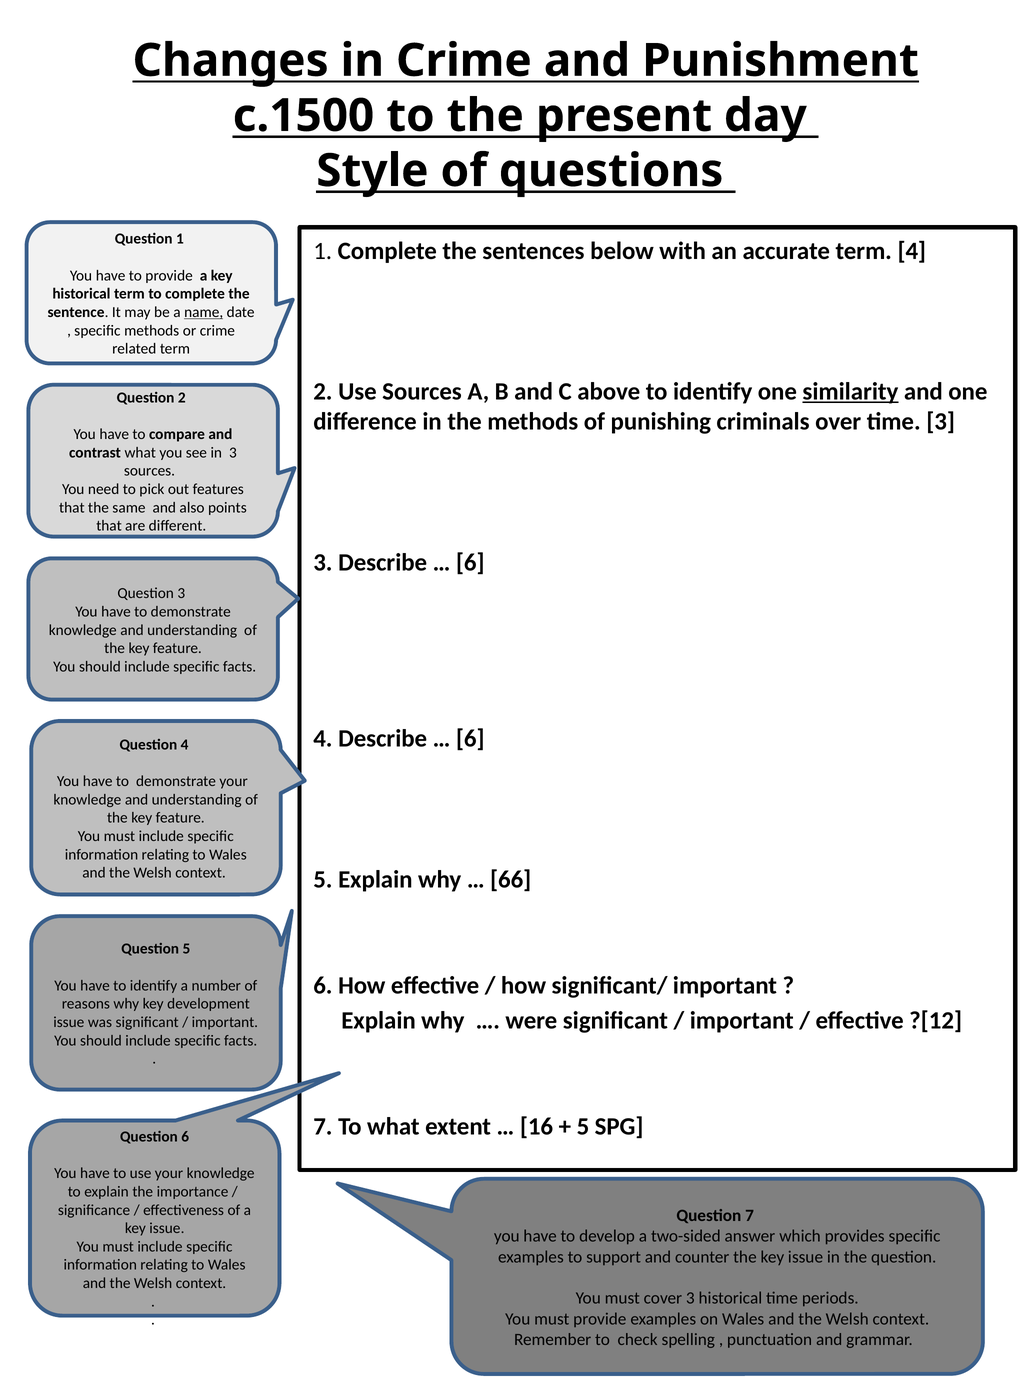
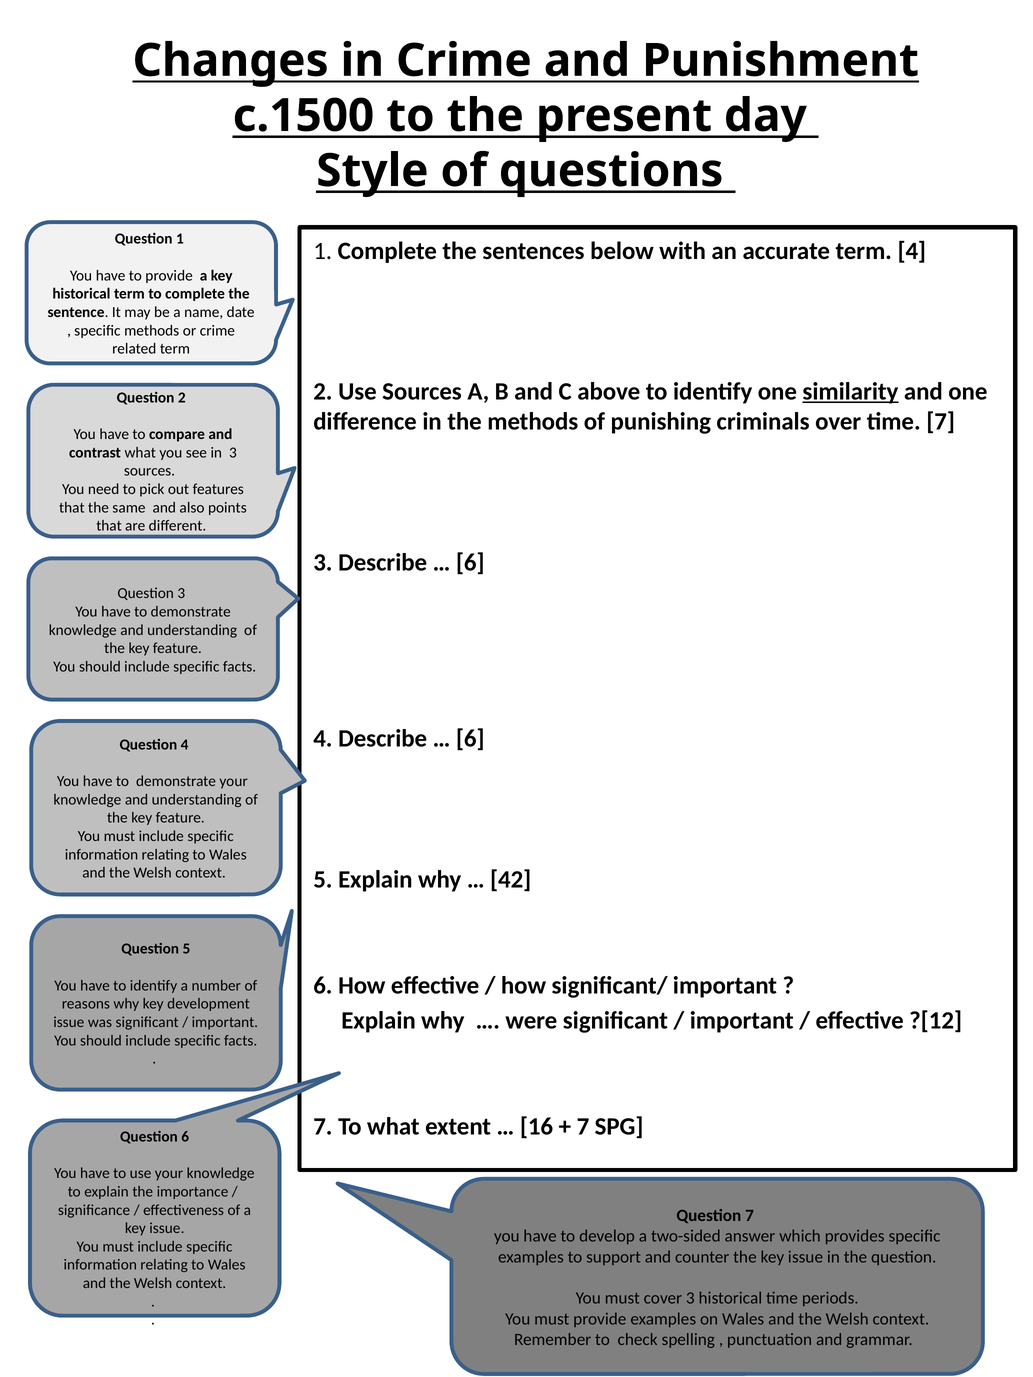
name underline: present -> none (204, 312)
time 3: 3 -> 7 (941, 422)
66: 66 -> 42 (511, 880)
5: 5 -> 7 (583, 1127)
